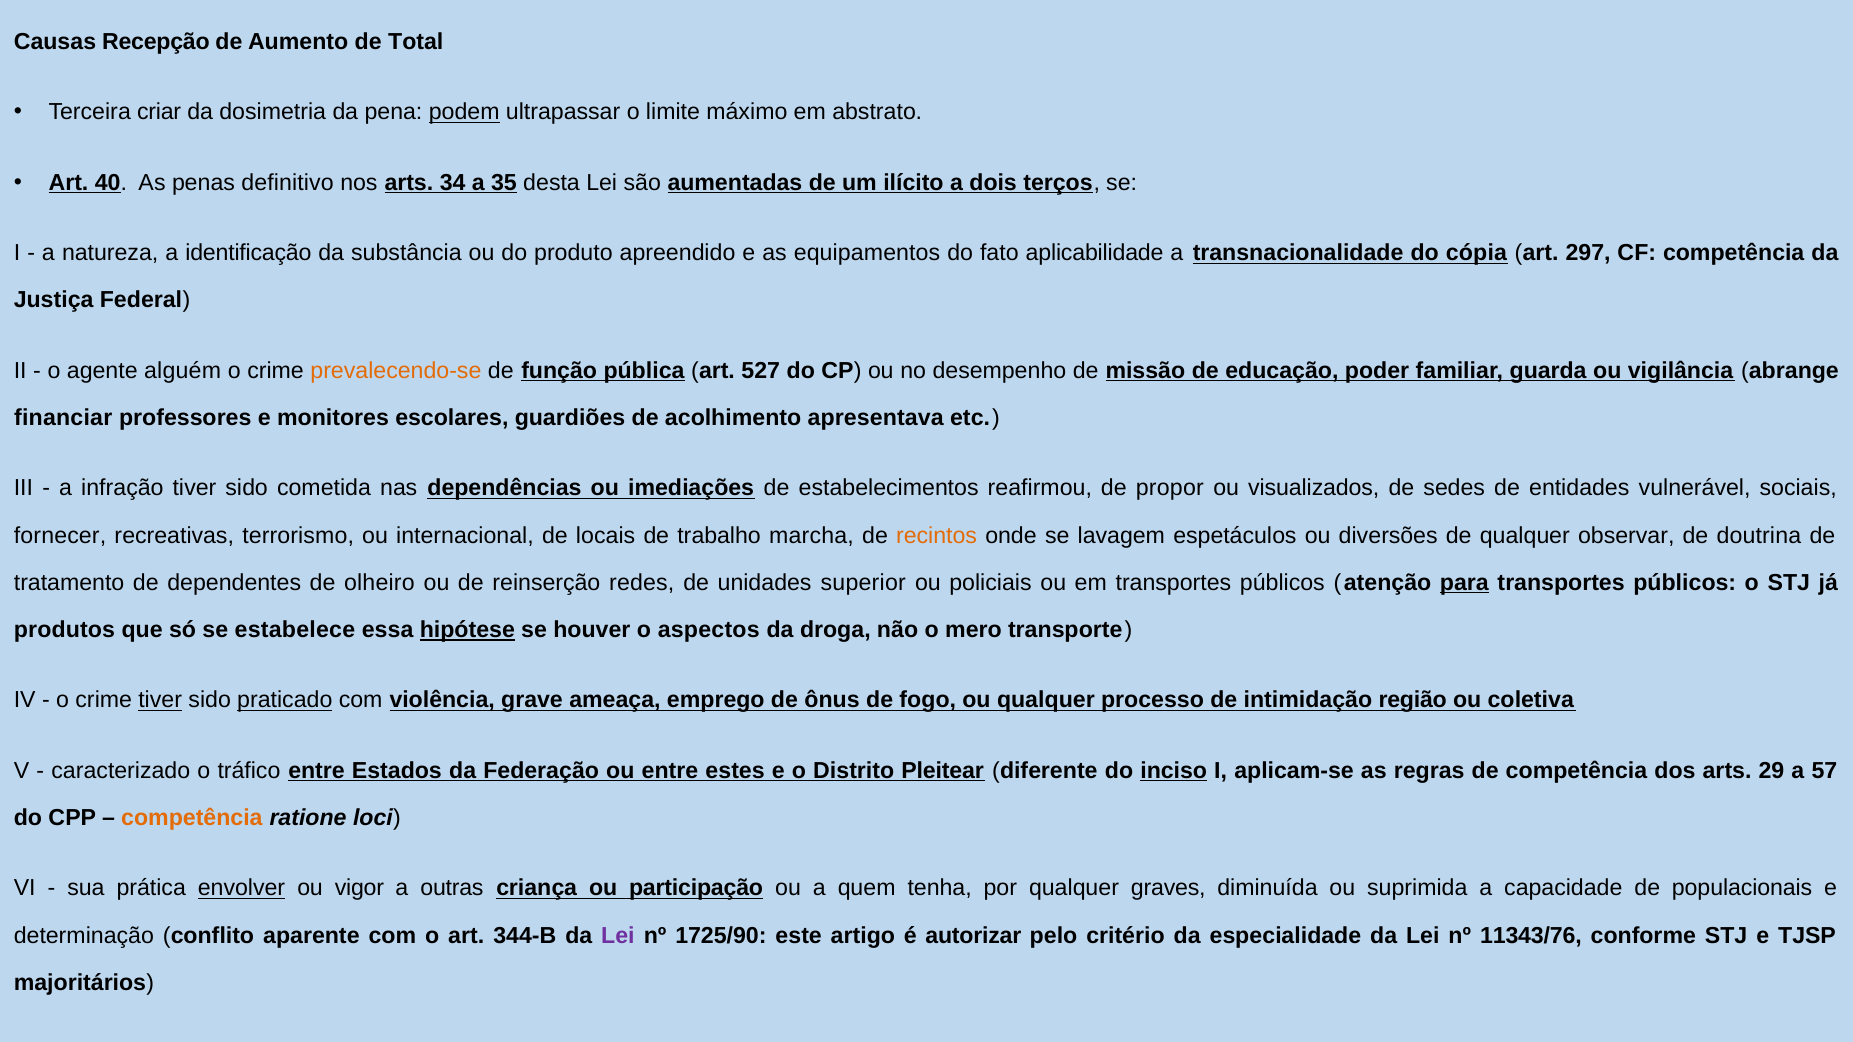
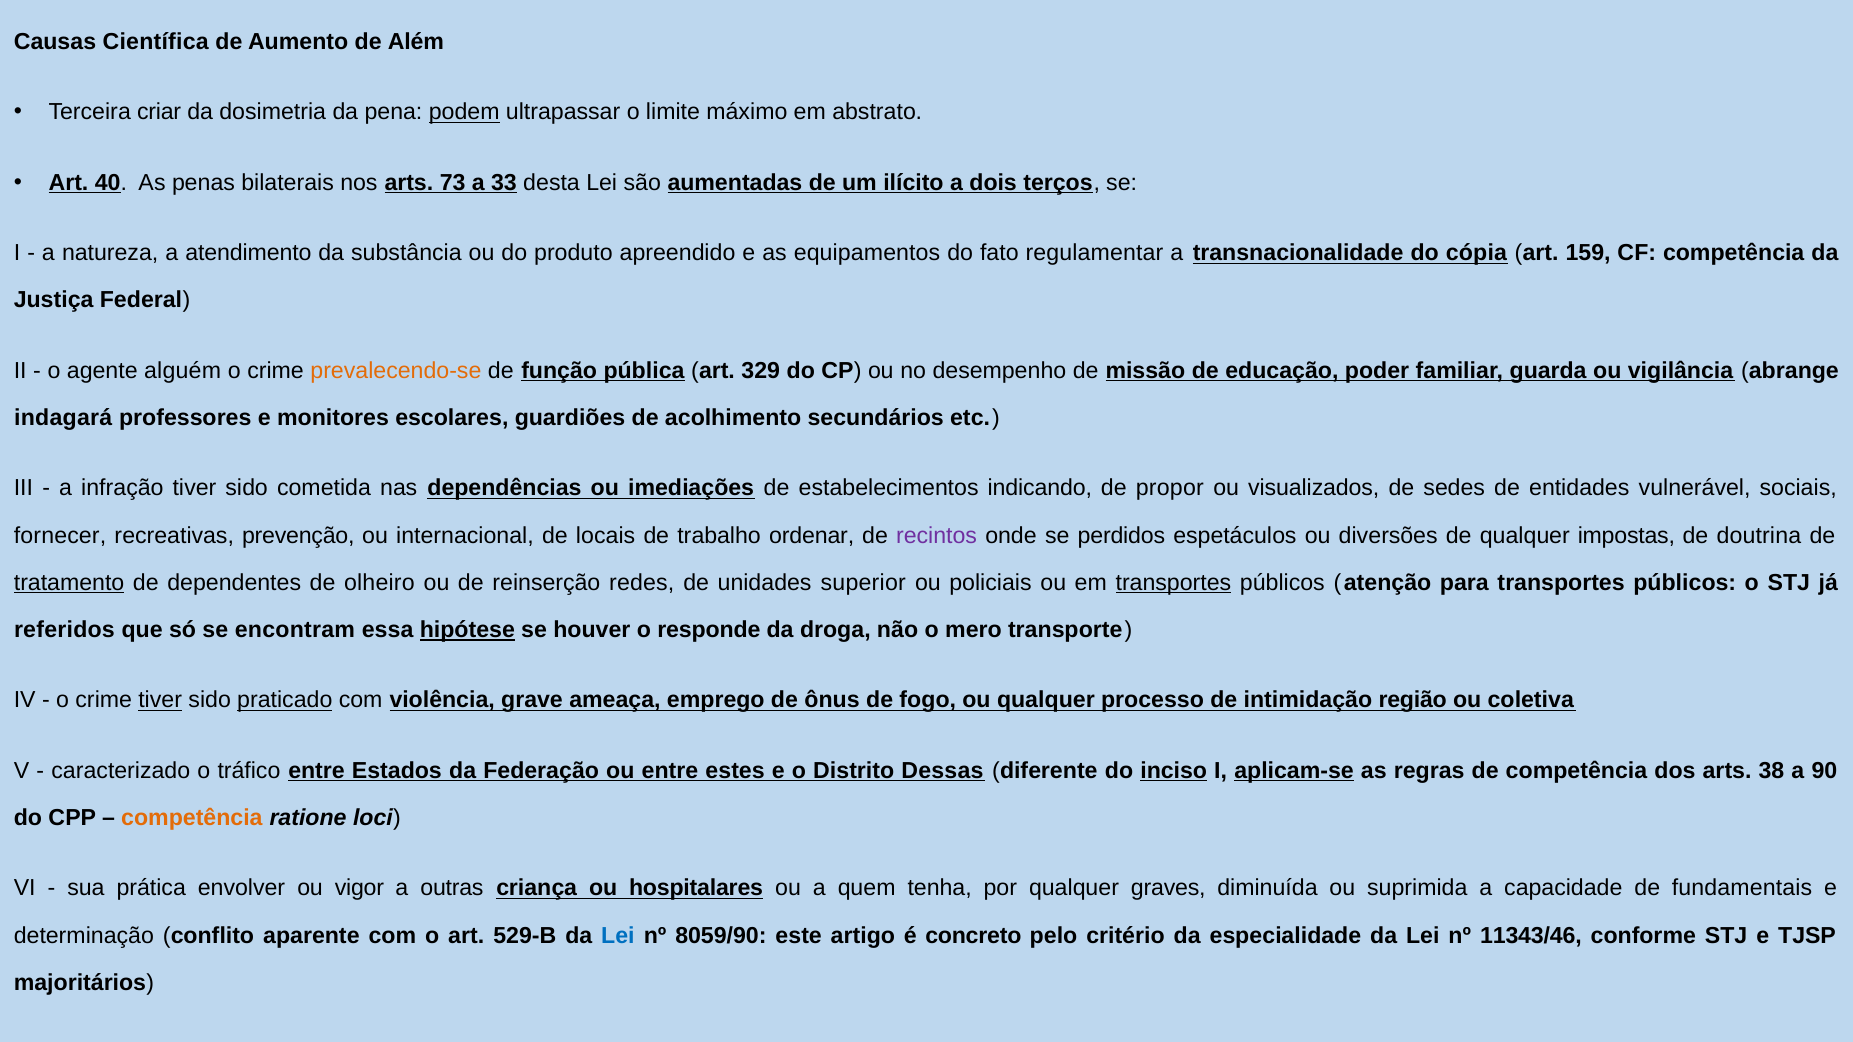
Recepção: Recepção -> Científica (156, 42)
Total: Total -> Além (416, 42)
definitivo: definitivo -> bilaterais (288, 183)
34: 34 -> 73 (453, 183)
35: 35 -> 33 (504, 183)
identificação: identificação -> atendimento (248, 253)
aplicabilidade: aplicabilidade -> regulamentar (1094, 253)
297: 297 -> 159 (1588, 253)
527: 527 -> 329 (761, 371)
financiar: financiar -> indagará (63, 418)
apresentava: apresentava -> secundários (876, 418)
reafirmou: reafirmou -> indicando (1040, 488)
terrorismo: terrorismo -> prevenção (298, 536)
marcha: marcha -> ordenar (812, 536)
recintos colour: orange -> purple (937, 536)
lavagem: lavagem -> perdidos (1121, 536)
observar: observar -> impostas (1626, 536)
tratamento underline: none -> present (69, 583)
transportes underline: none -> present (1173, 583)
para underline: present -> none (1464, 583)
produtos: produtos -> referidos (64, 630)
estabelece: estabelece -> encontram (295, 630)
o aspectos: aspectos -> responde (709, 630)
Pleitear: Pleitear -> Dessas (942, 771)
aplicam-se underline: none -> present (1294, 771)
29: 29 -> 38 (1771, 771)
57: 57 -> 90 (1824, 771)
envolver underline: present -> none (242, 889)
participação: participação -> hospitalares (696, 889)
populacionais: populacionais -> fundamentais (1742, 889)
344-B: 344-B -> 529-B (525, 936)
Lei colour: purple -> blue (618, 936)
1725/90: 1725/90 -> 8059/90 (721, 936)
autorizar: autorizar -> concreto (973, 936)
11343/76: 11343/76 -> 11343/46 (1531, 936)
